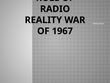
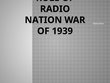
REALITY: REALITY -> NATION (43, 20)
1967: 1967 -> 1939 (62, 31)
